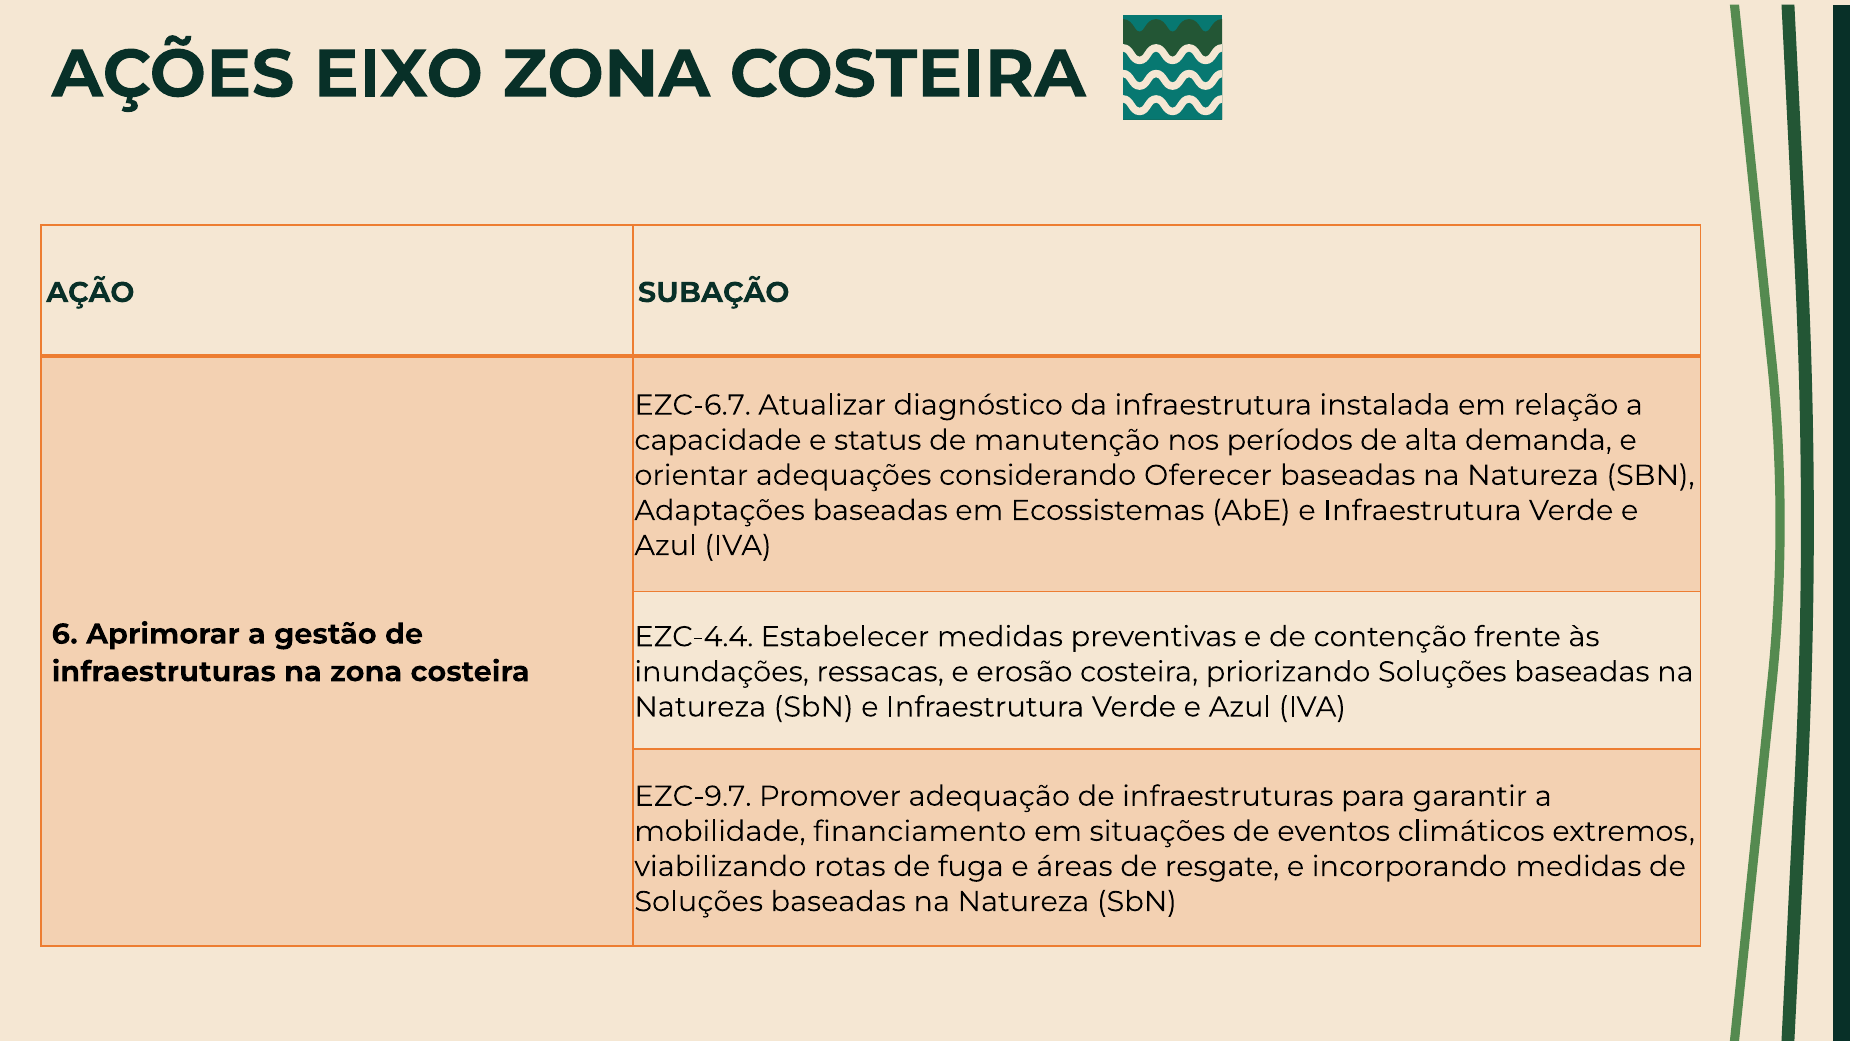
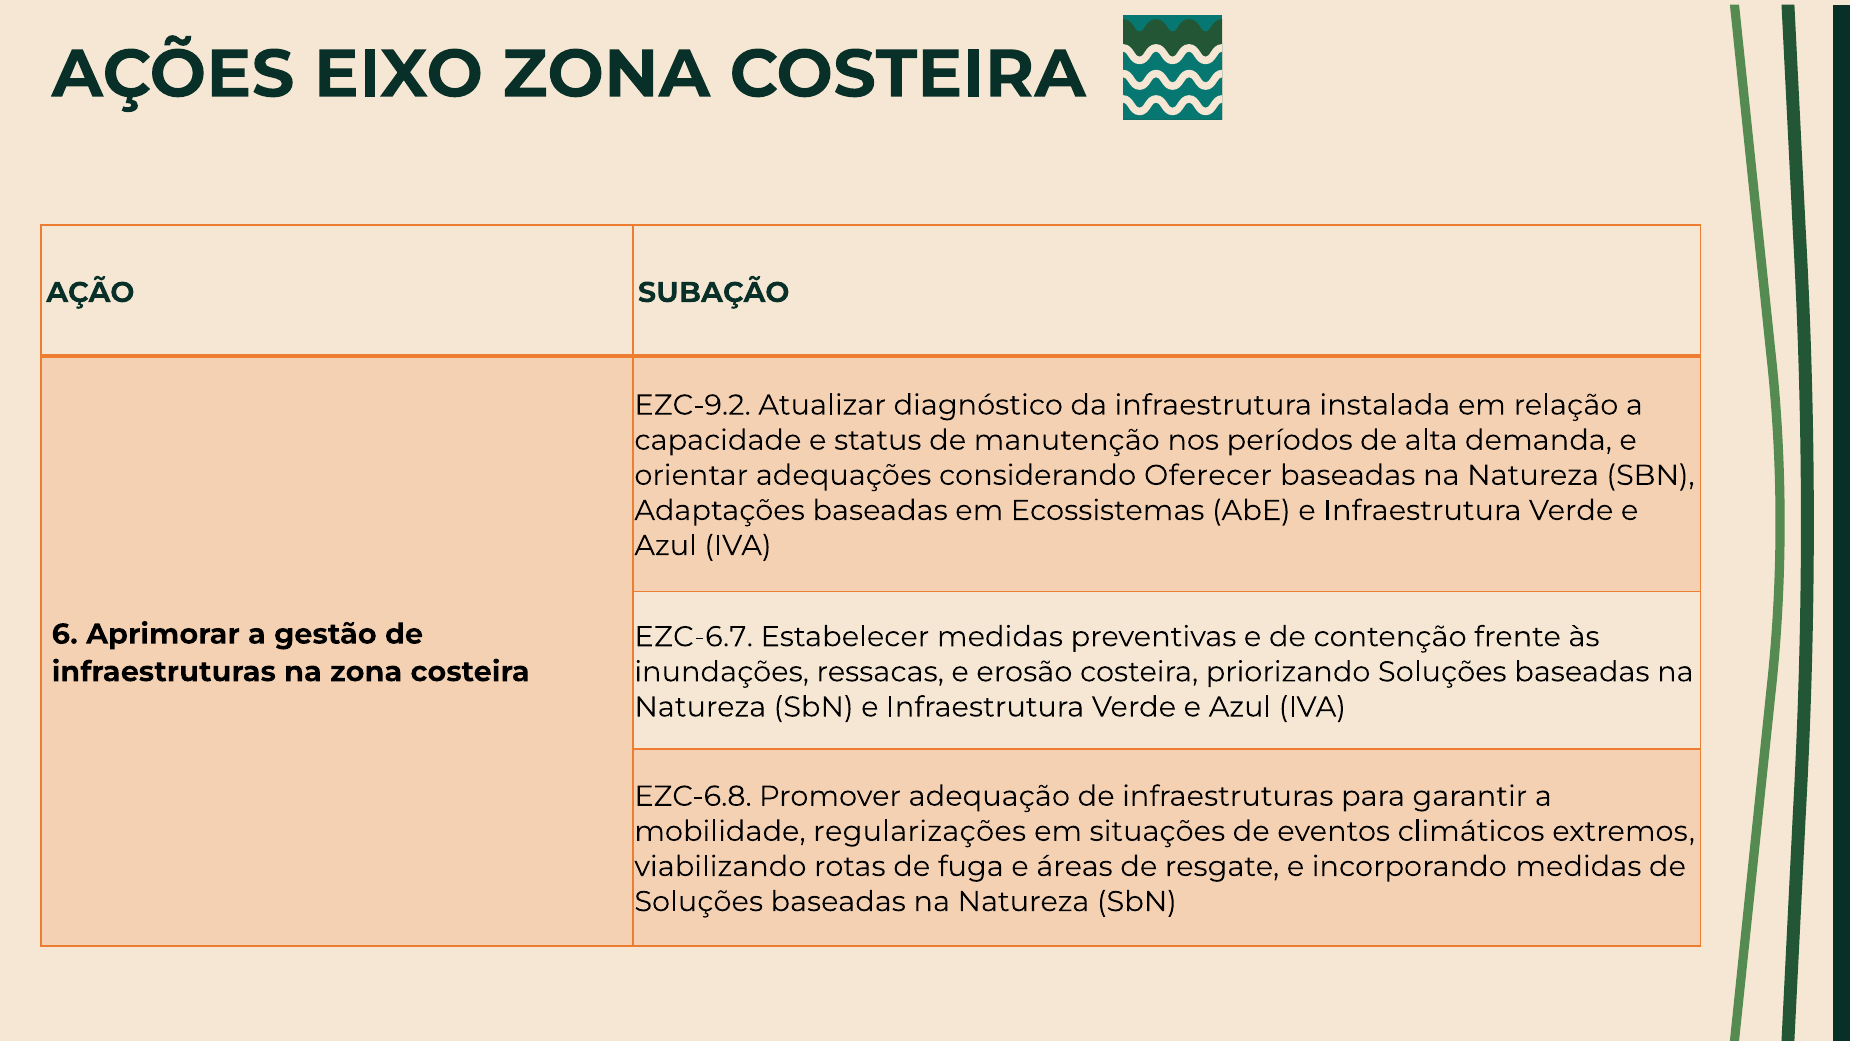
EZC-6.7: EZC-6.7 -> EZC-9.2 (693, 405)
EZC-4.4: EZC-4.4 -> EZC-6.7 (694, 637)
EZC-9.7: EZC-9.7 -> EZC-6.8 (693, 796)
financiamento: financiamento -> regularizações (920, 831)
